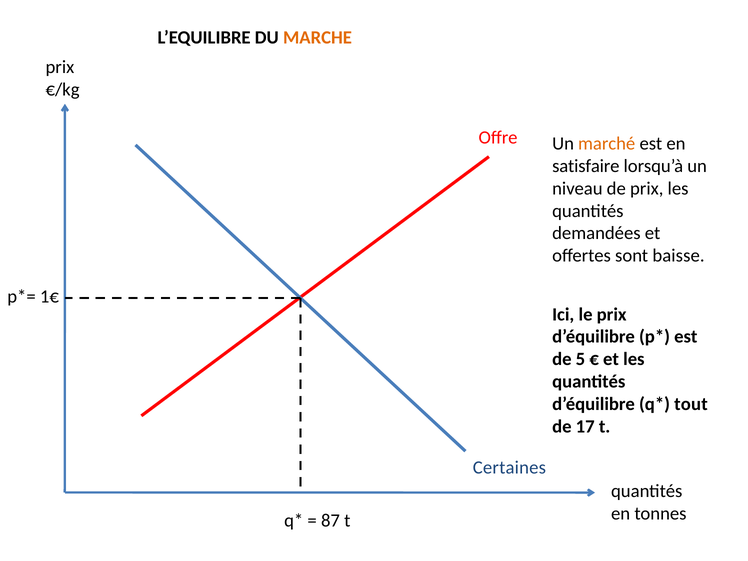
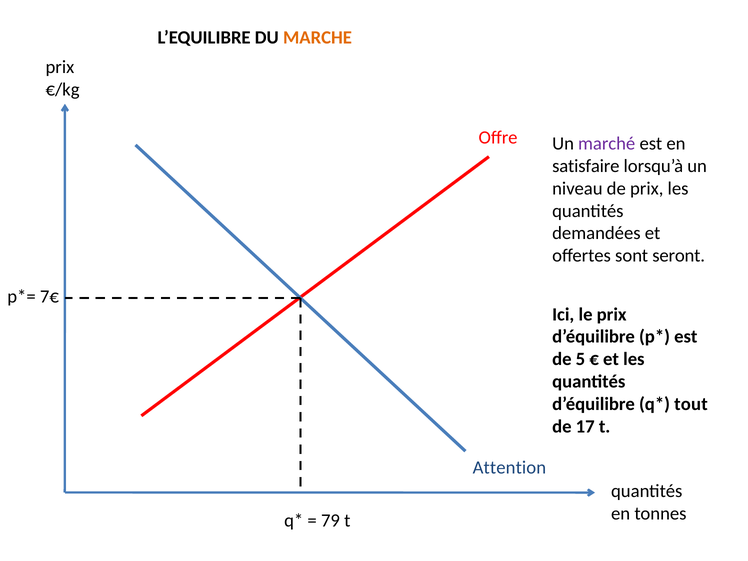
marché colour: orange -> purple (607, 144)
baisse: baisse -> seront (679, 256)
1€: 1€ -> 7€ (49, 297)
Certaines: Certaines -> Attention (509, 468)
87: 87 -> 79 (330, 521)
